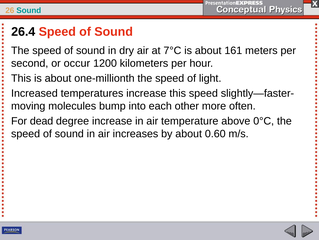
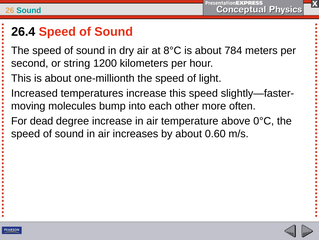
7°C: 7°C -> 8°C (172, 50)
161: 161 -> 784 (233, 50)
occur: occur -> string (77, 63)
